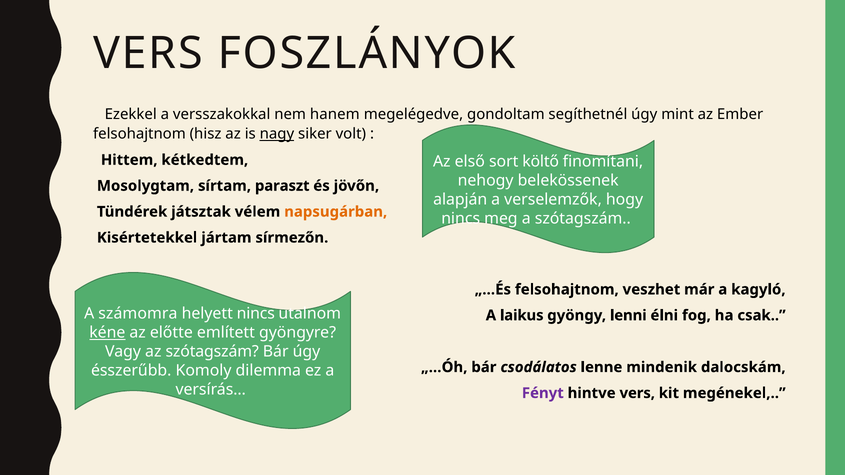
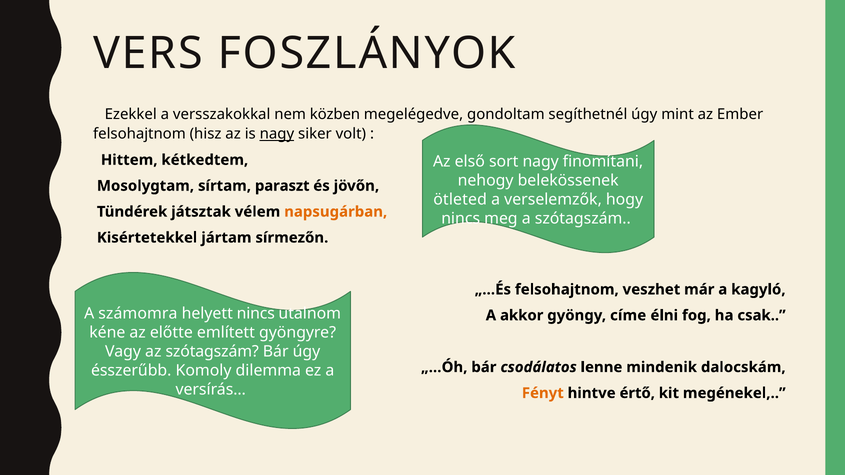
hanem: hanem -> közben (335, 114)
sort költő: költő -> nagy (541, 161)
alapján: alapján -> ötleted (460, 200)
laikus: laikus -> akkor (522, 316)
lenni: lenni -> címe (628, 316)
kéne underline: present -> none (107, 333)
Fényt colour: purple -> orange (543, 393)
hintve vers: vers -> értő (637, 393)
